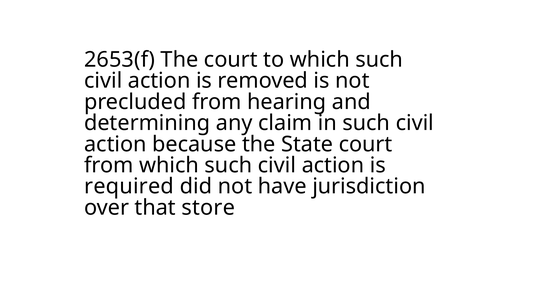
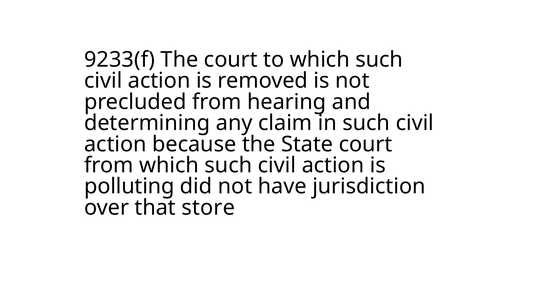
2653(f: 2653(f -> 9233(f (119, 60)
required: required -> polluting (129, 186)
